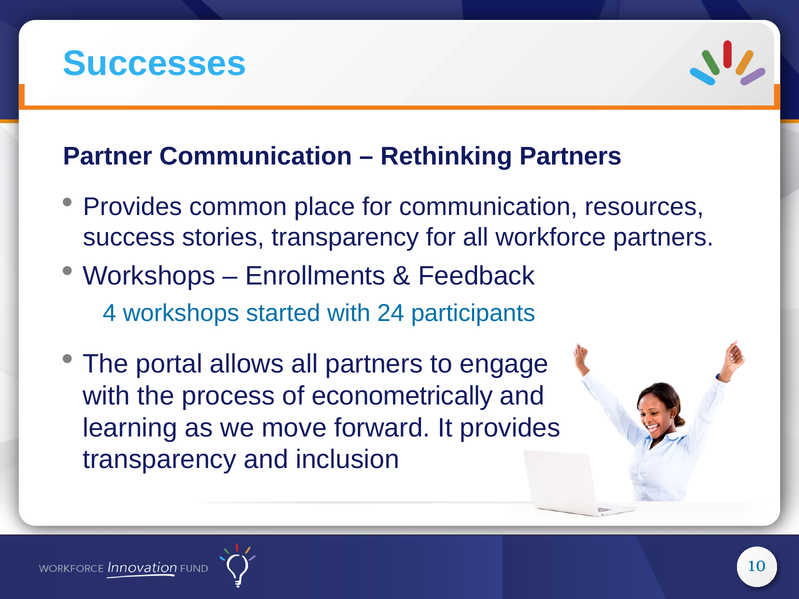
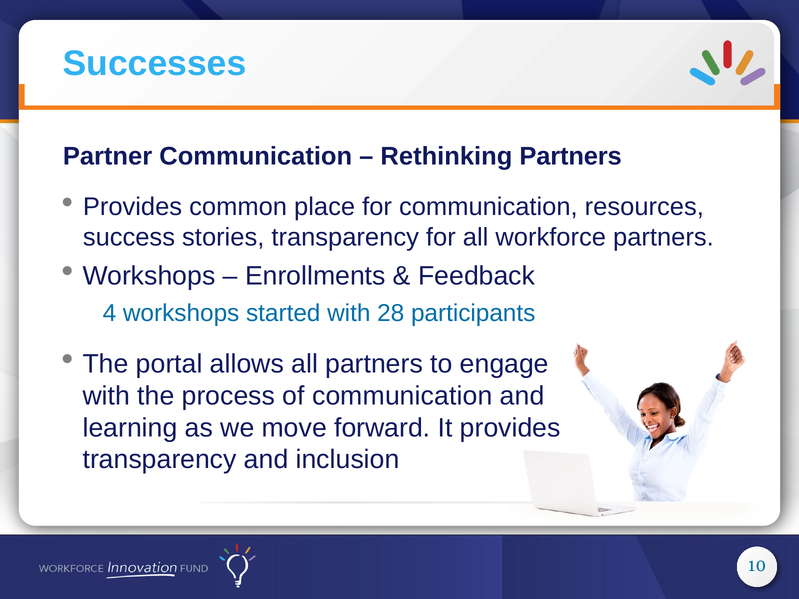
24: 24 -> 28 (391, 313)
of econometrically: econometrically -> communication (402, 396)
